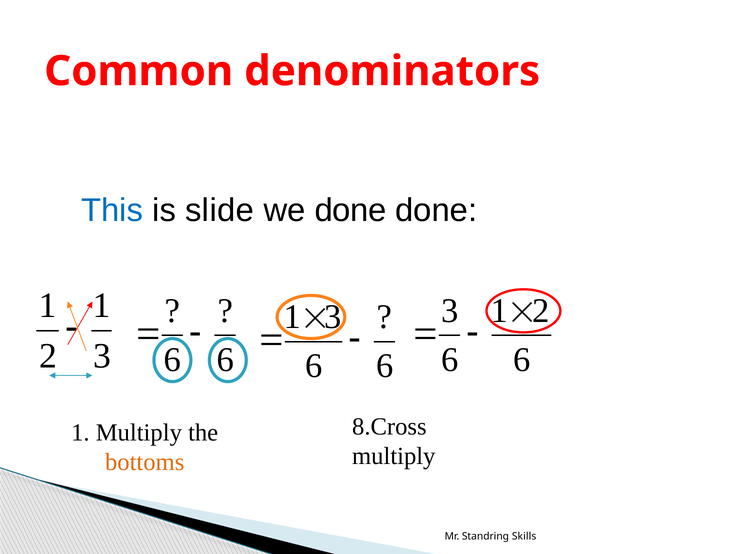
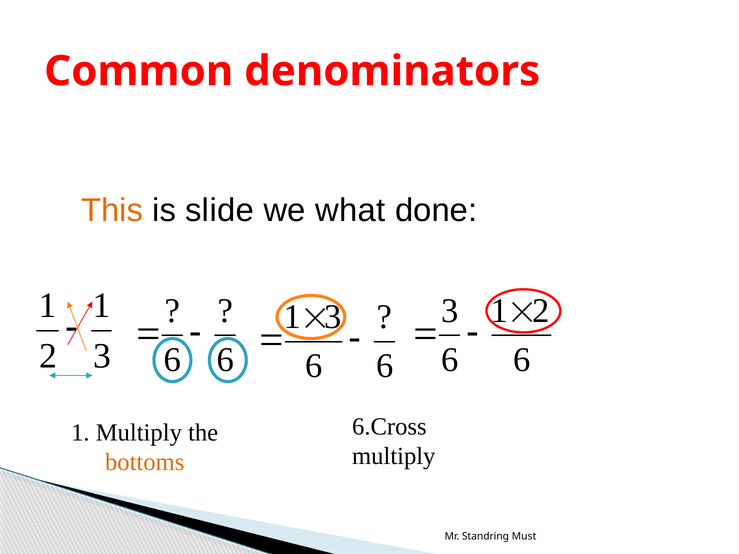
This colour: blue -> orange (112, 210)
we done: done -> what (350, 210)
8.Cross: 8.Cross -> 6.Cross (389, 427)
Skills: Skills -> Must (524, 537)
